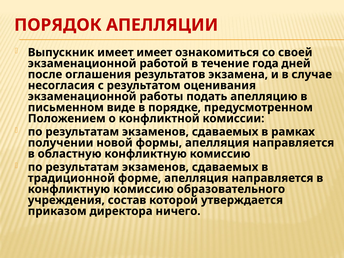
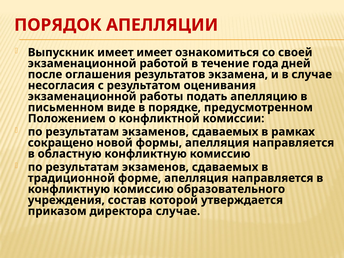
получении: получении -> сокращено (61, 143)
директора ничего: ничего -> случае (178, 211)
